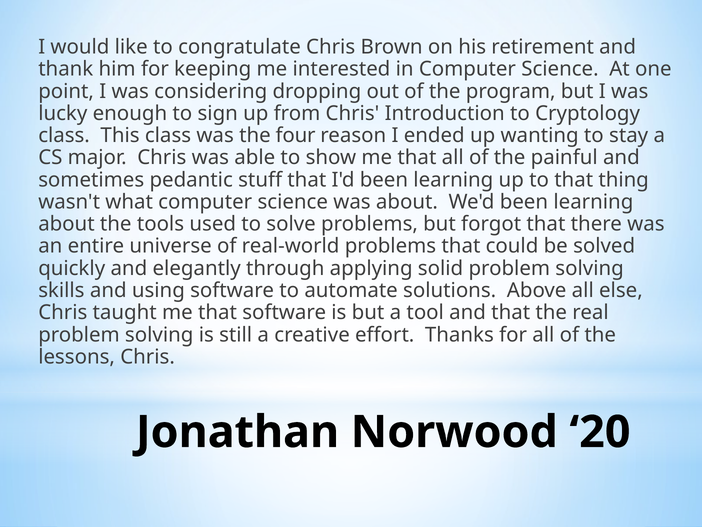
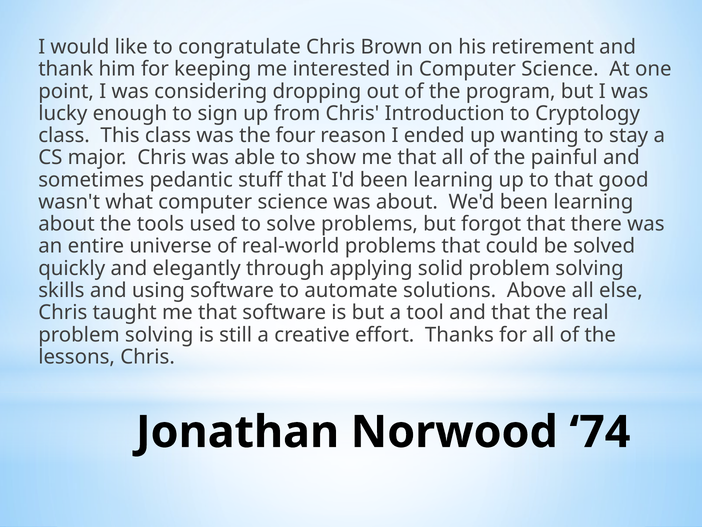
thing: thing -> good (624, 180)
20: 20 -> 74 (600, 432)
